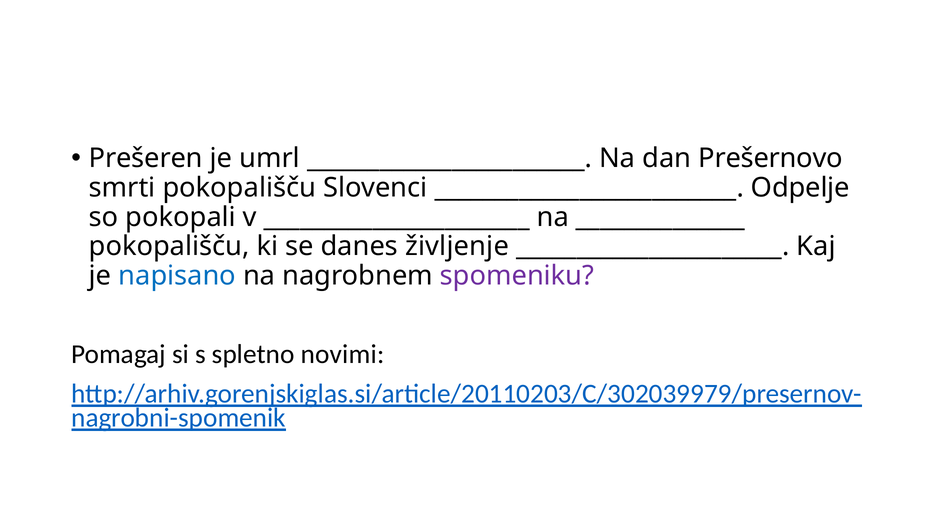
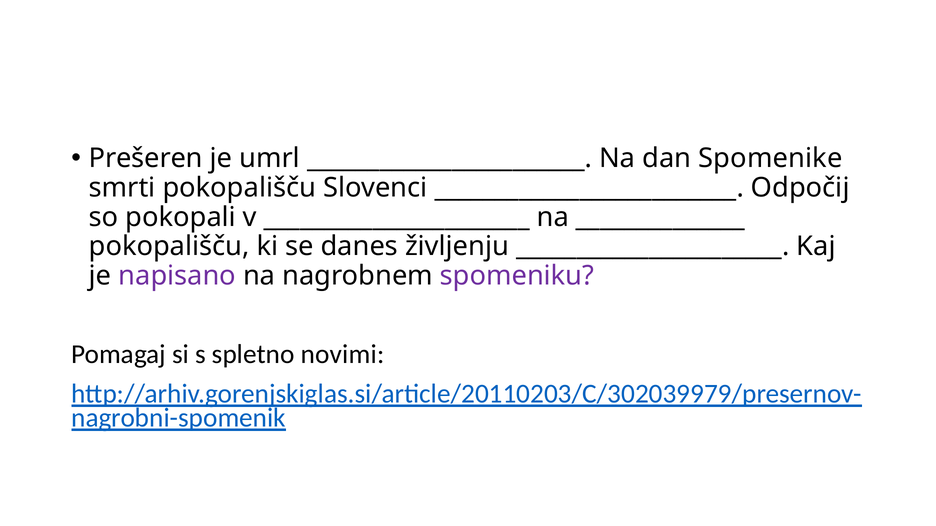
Prešernovo: Prešernovo -> Spomenike (770, 158)
Odpelje: Odpelje -> Odpočij (800, 188)
življenje: življenje -> življenju (457, 247)
napisano colour: blue -> purple (177, 276)
